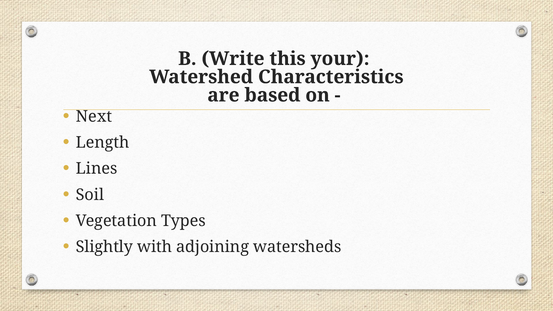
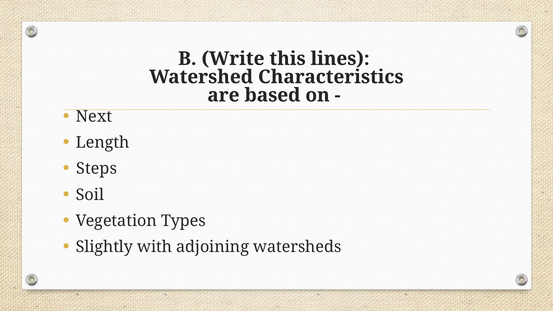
your: your -> lines (340, 59)
Lines: Lines -> Steps (97, 169)
